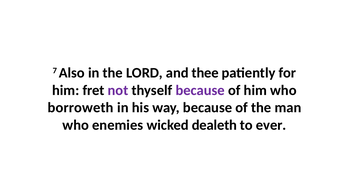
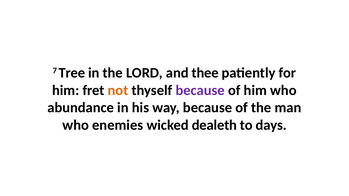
Also: Also -> Tree (72, 73)
not colour: purple -> orange (118, 90)
borroweth: borroweth -> abundance (81, 108)
ever: ever -> days (271, 125)
